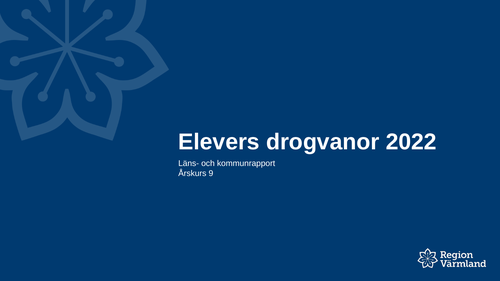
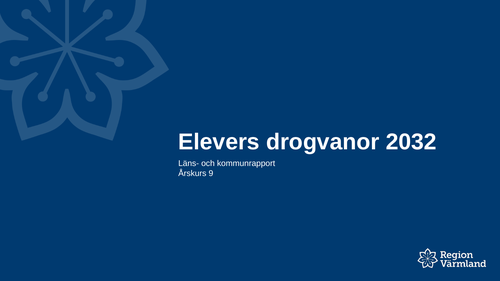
2022: 2022 -> 2032 (411, 142)
